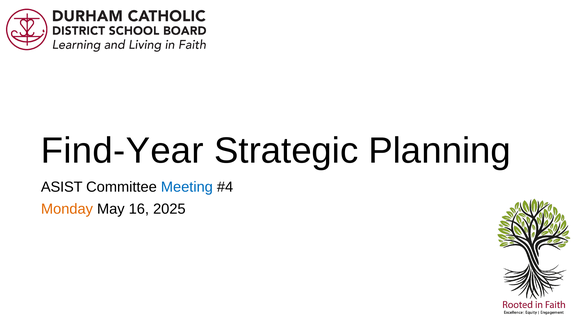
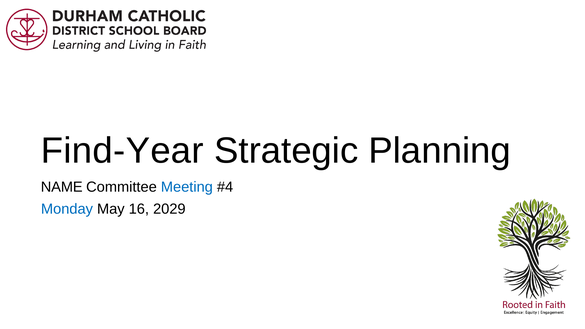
ASIST: ASIST -> NAME (62, 187)
Monday colour: orange -> blue (67, 209)
2025: 2025 -> 2029 (169, 209)
